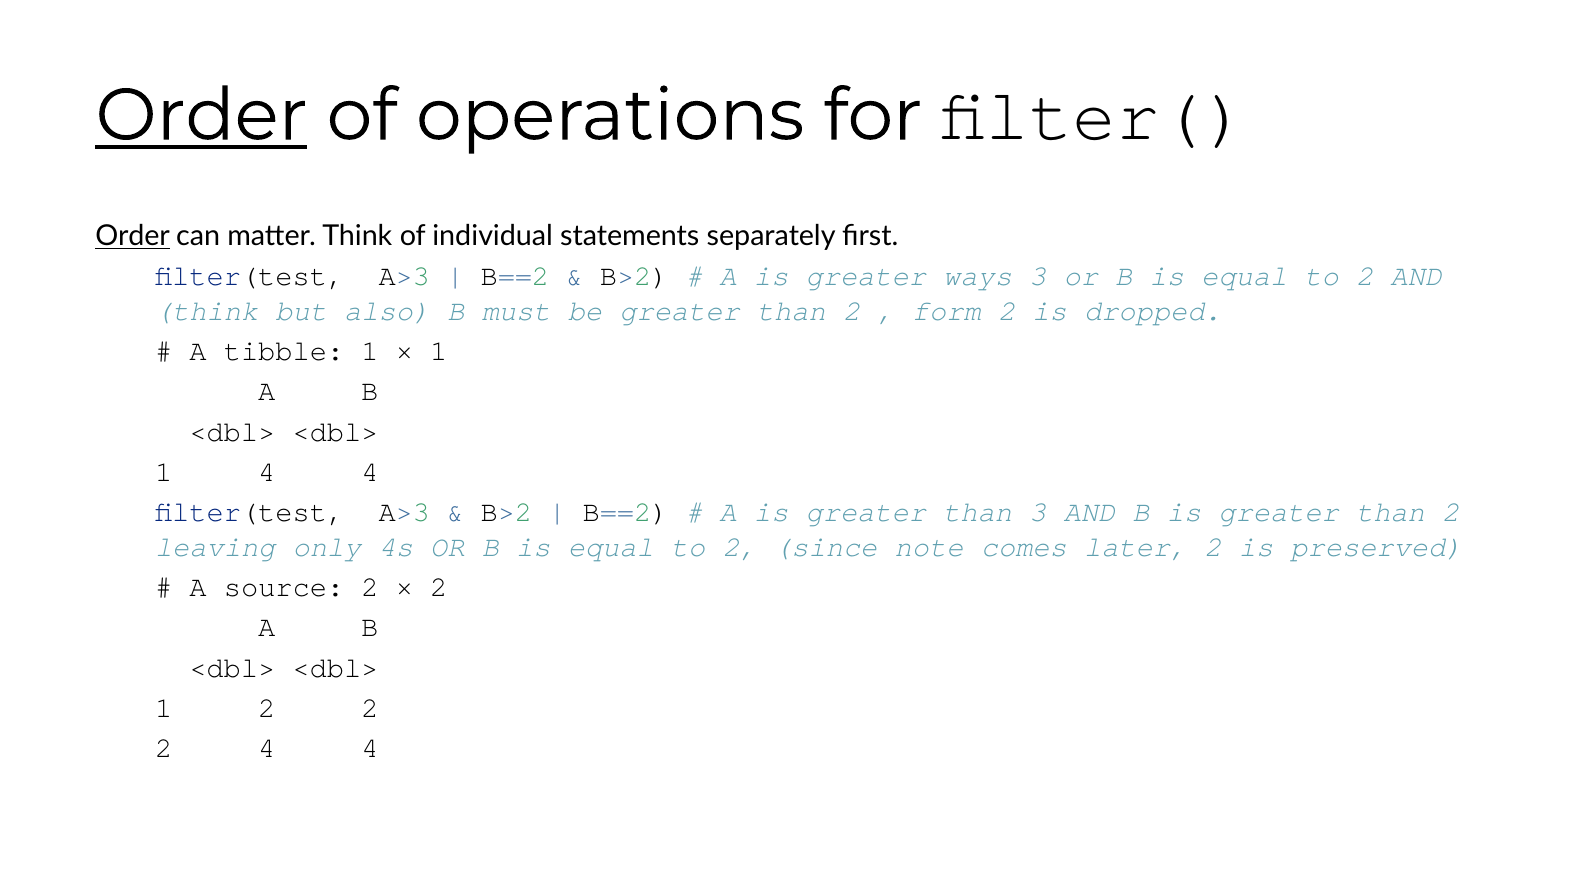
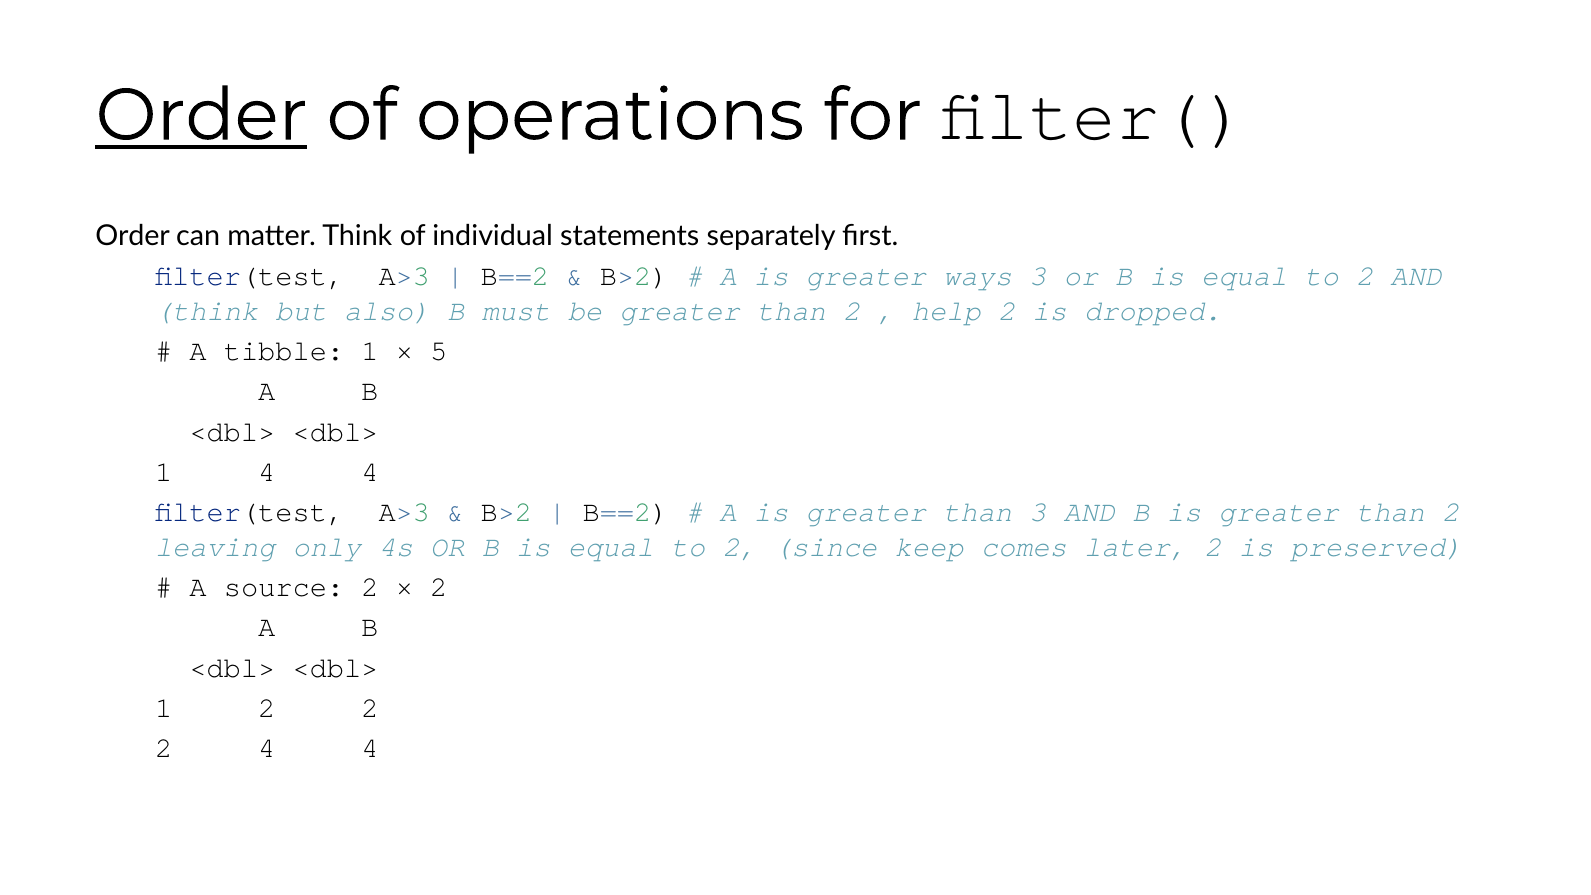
Order underline: present -> none (133, 236)
form: form -> help (946, 311)
1: 1 -> 5 (439, 351)
note: note -> keep (929, 547)
